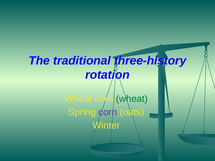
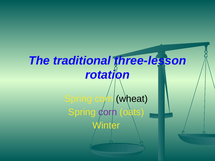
three-history: three-history -> three-lesson (150, 61)
Wheat: Wheat -> Spring (78, 99)
wheat colour: green -> black (132, 99)
